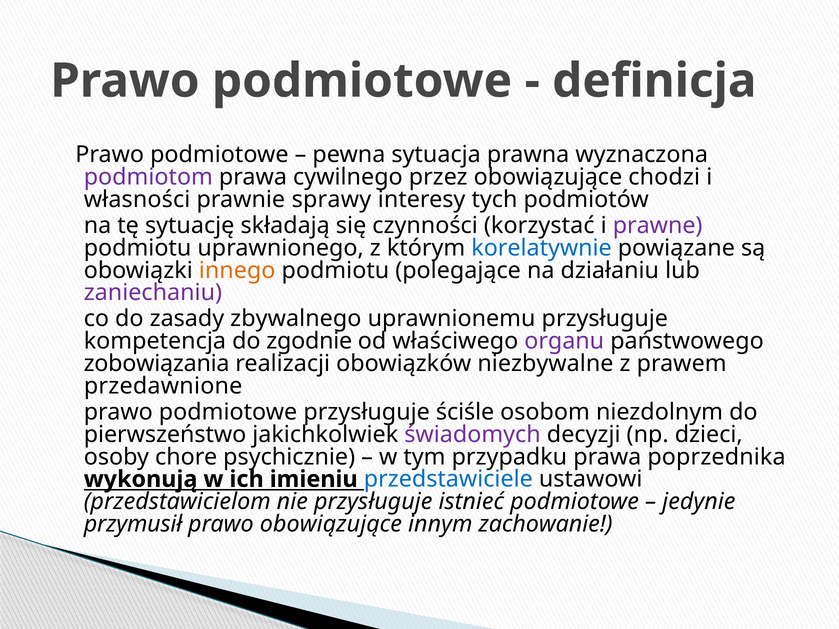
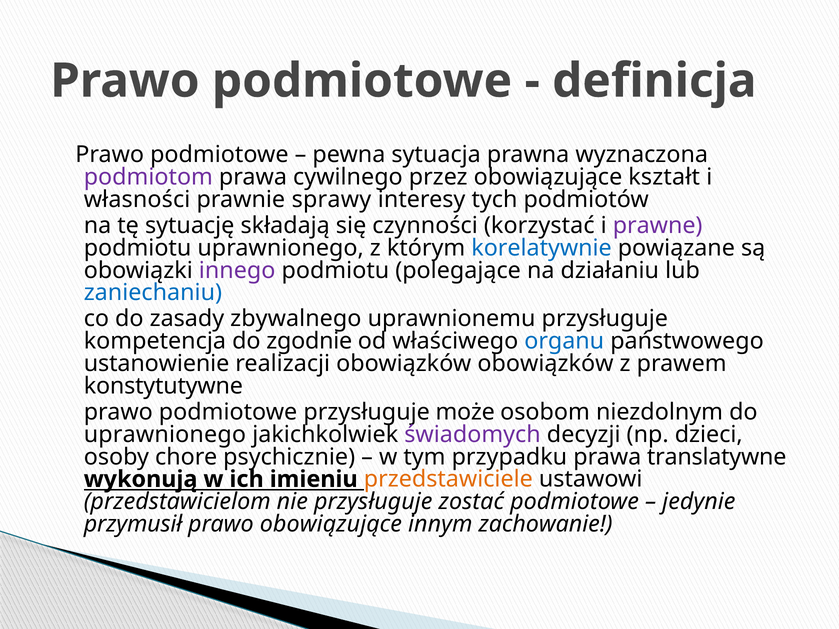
chodzi: chodzi -> kształt (664, 177)
innego colour: orange -> purple (237, 270)
zaniechaniu colour: purple -> blue (153, 293)
organu colour: purple -> blue (564, 341)
zobowiązania: zobowiązania -> ustanowienie (157, 364)
obowiązków niezbywalne: niezbywalne -> obowiązków (545, 364)
przedawnione: przedawnione -> konstytutywne (163, 386)
ściśle: ściśle -> może (465, 412)
pierwszeństwo: pierwszeństwo -> uprawnionego (165, 435)
poprzednika: poprzednika -> translatywne (717, 457)
przedstawiciele colour: blue -> orange (448, 479)
istnieć: istnieć -> zostać (471, 502)
